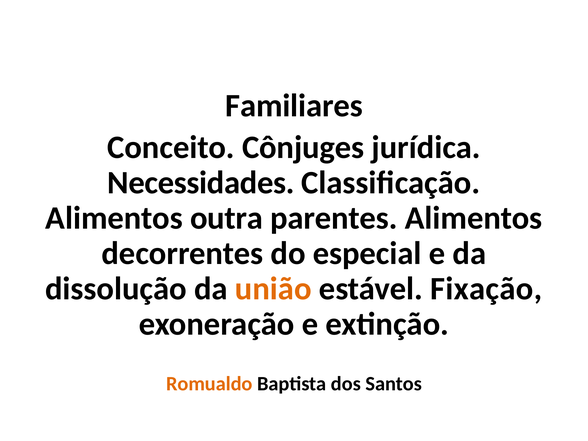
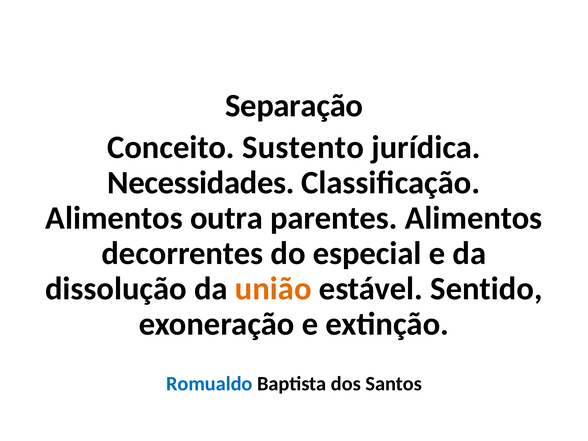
Familiares: Familiares -> Separação (294, 106)
Cônjuges: Cônjuges -> Sustento (303, 147)
Fixação: Fixação -> Sentido (486, 289)
Romualdo colour: orange -> blue (209, 384)
